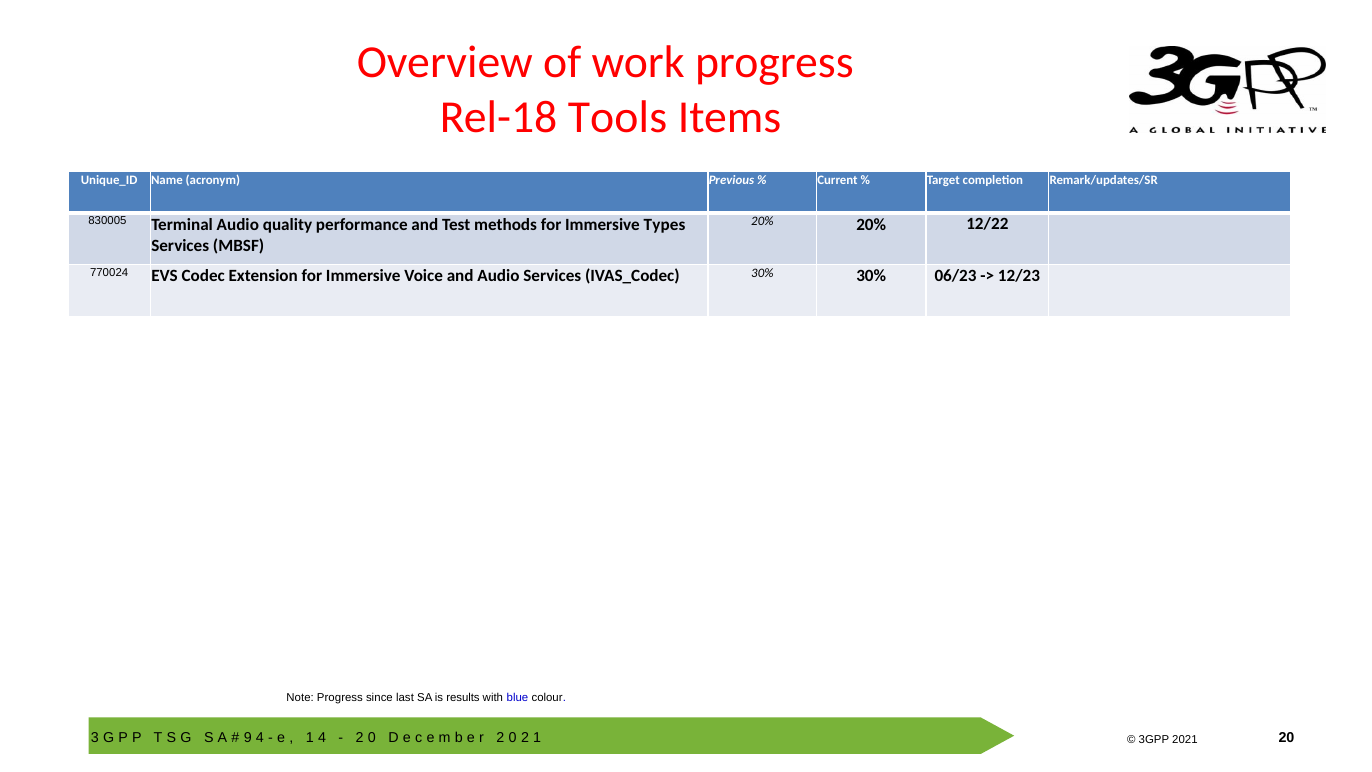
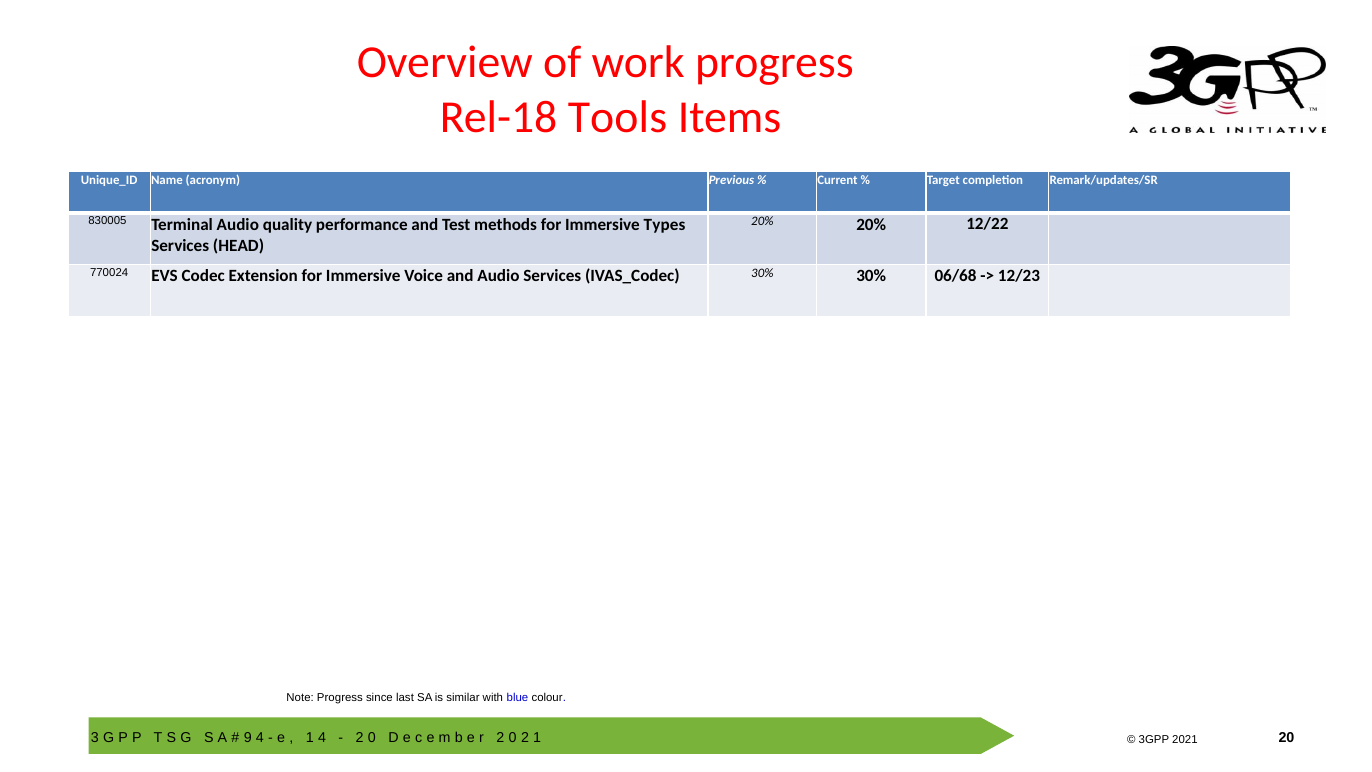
MBSF: MBSF -> HEAD (239, 245)
06/23: 06/23 -> 06/68 (956, 276)
results: results -> similar (463, 697)
